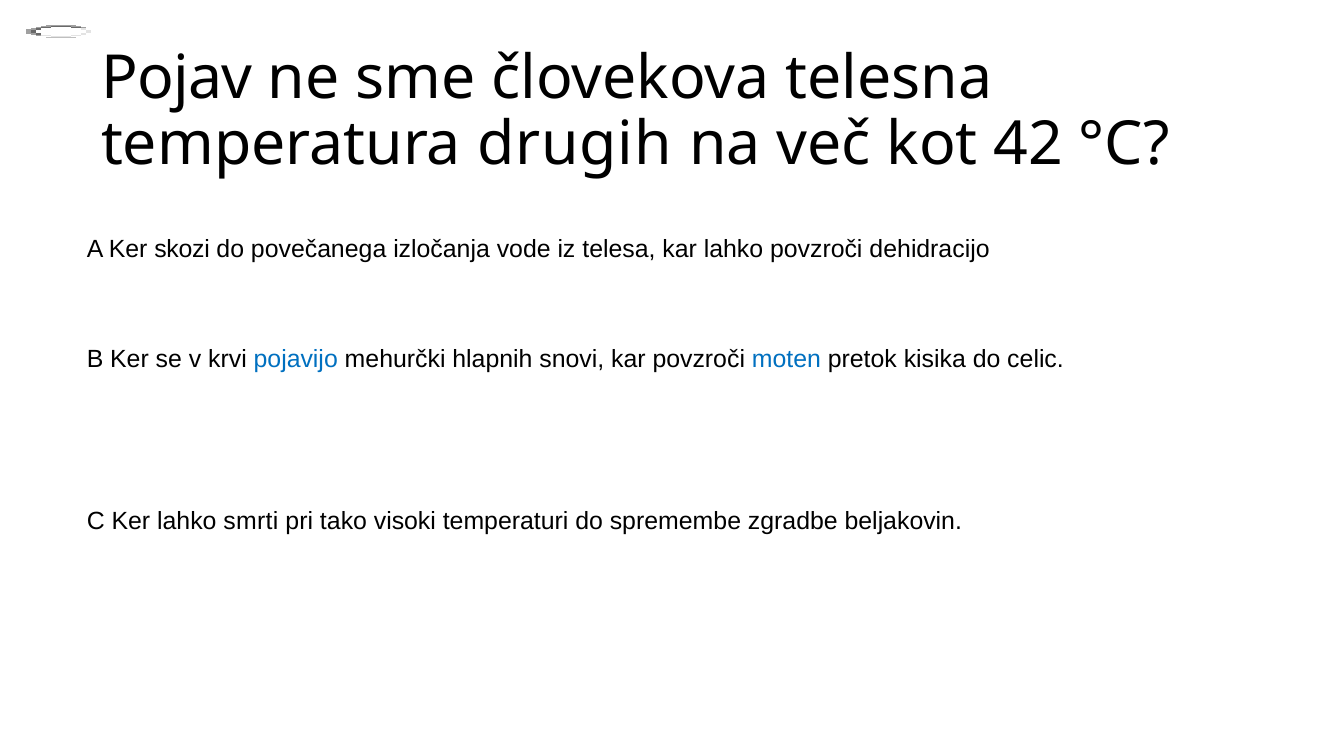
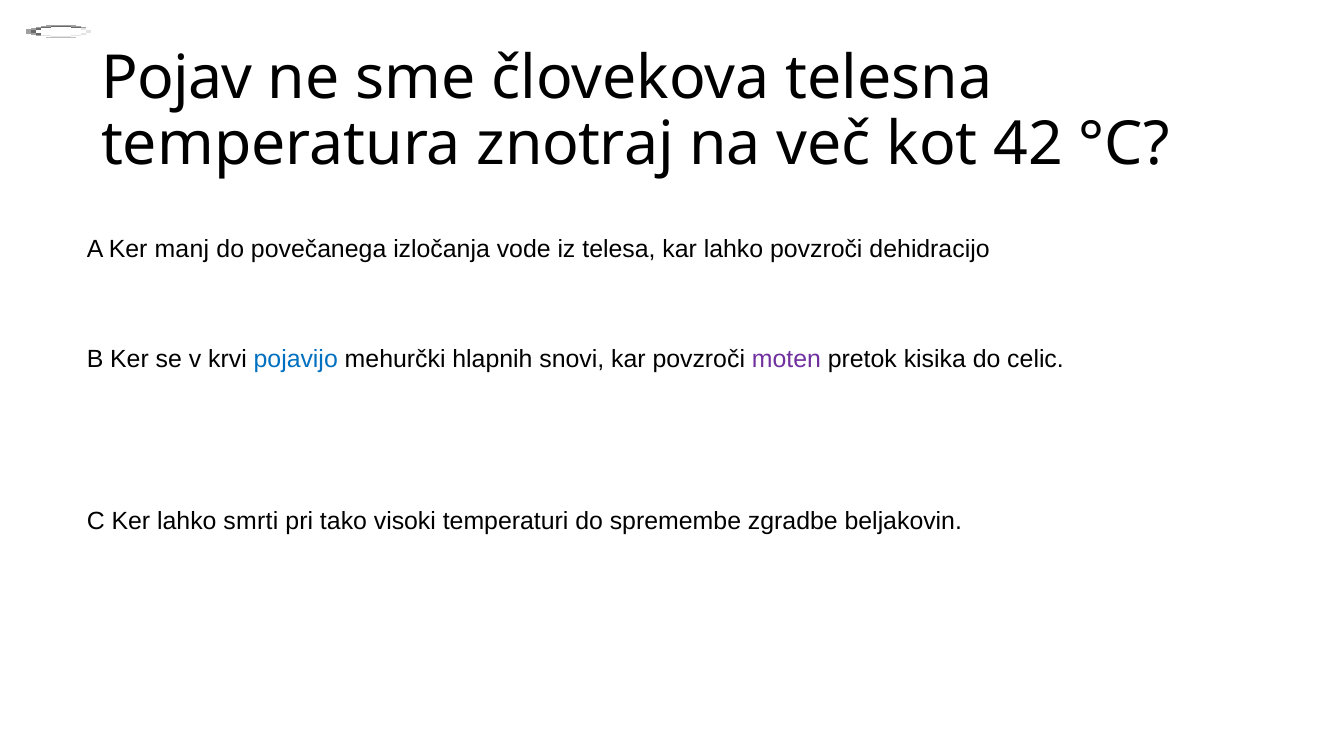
drugih: drugih -> znotraj (575, 144)
skozi: skozi -> manj (182, 249)
moten colour: blue -> purple (786, 359)
